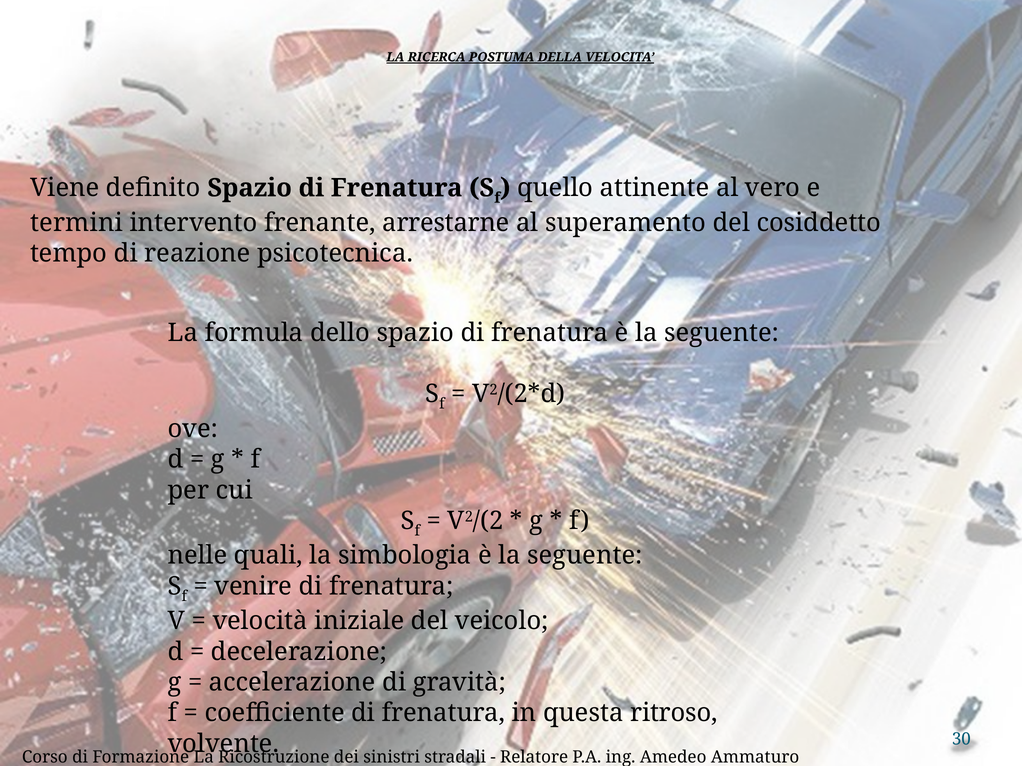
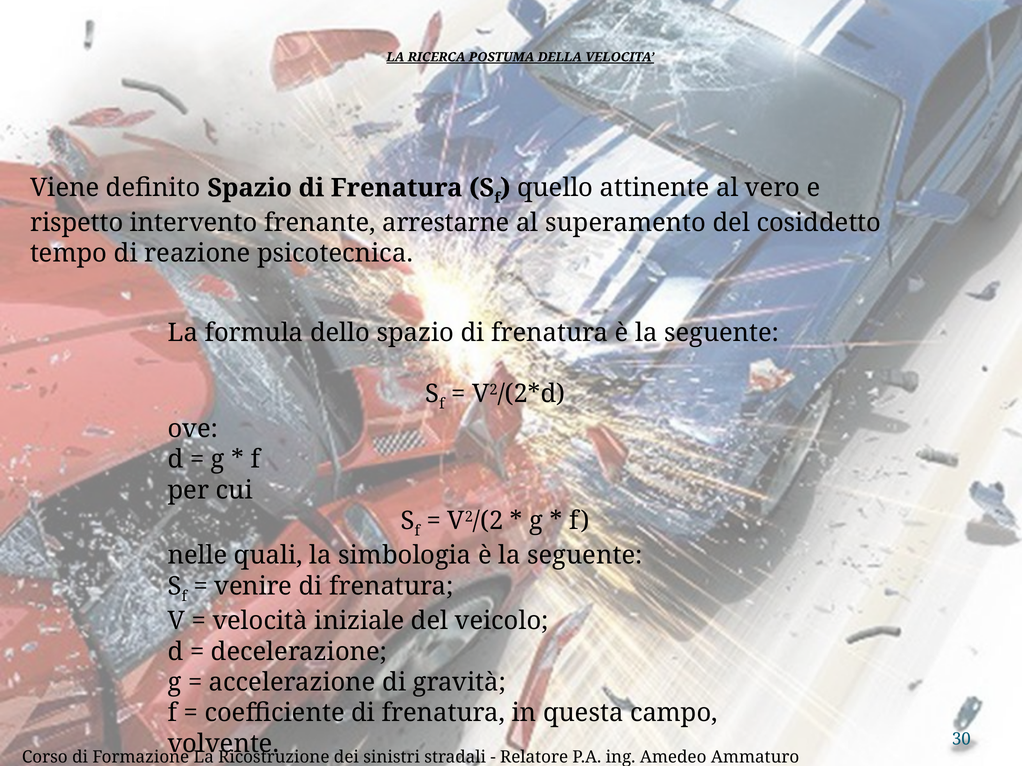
termini: termini -> rispetto (77, 223)
ritroso: ritroso -> campo (674, 713)
